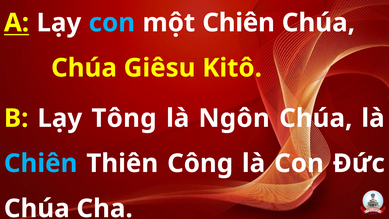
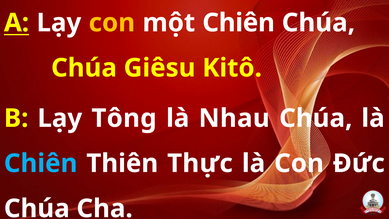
con colour: light blue -> yellow (112, 23)
Ngôn: Ngôn -> Nhau (234, 118)
Công: Công -> Thực (200, 163)
